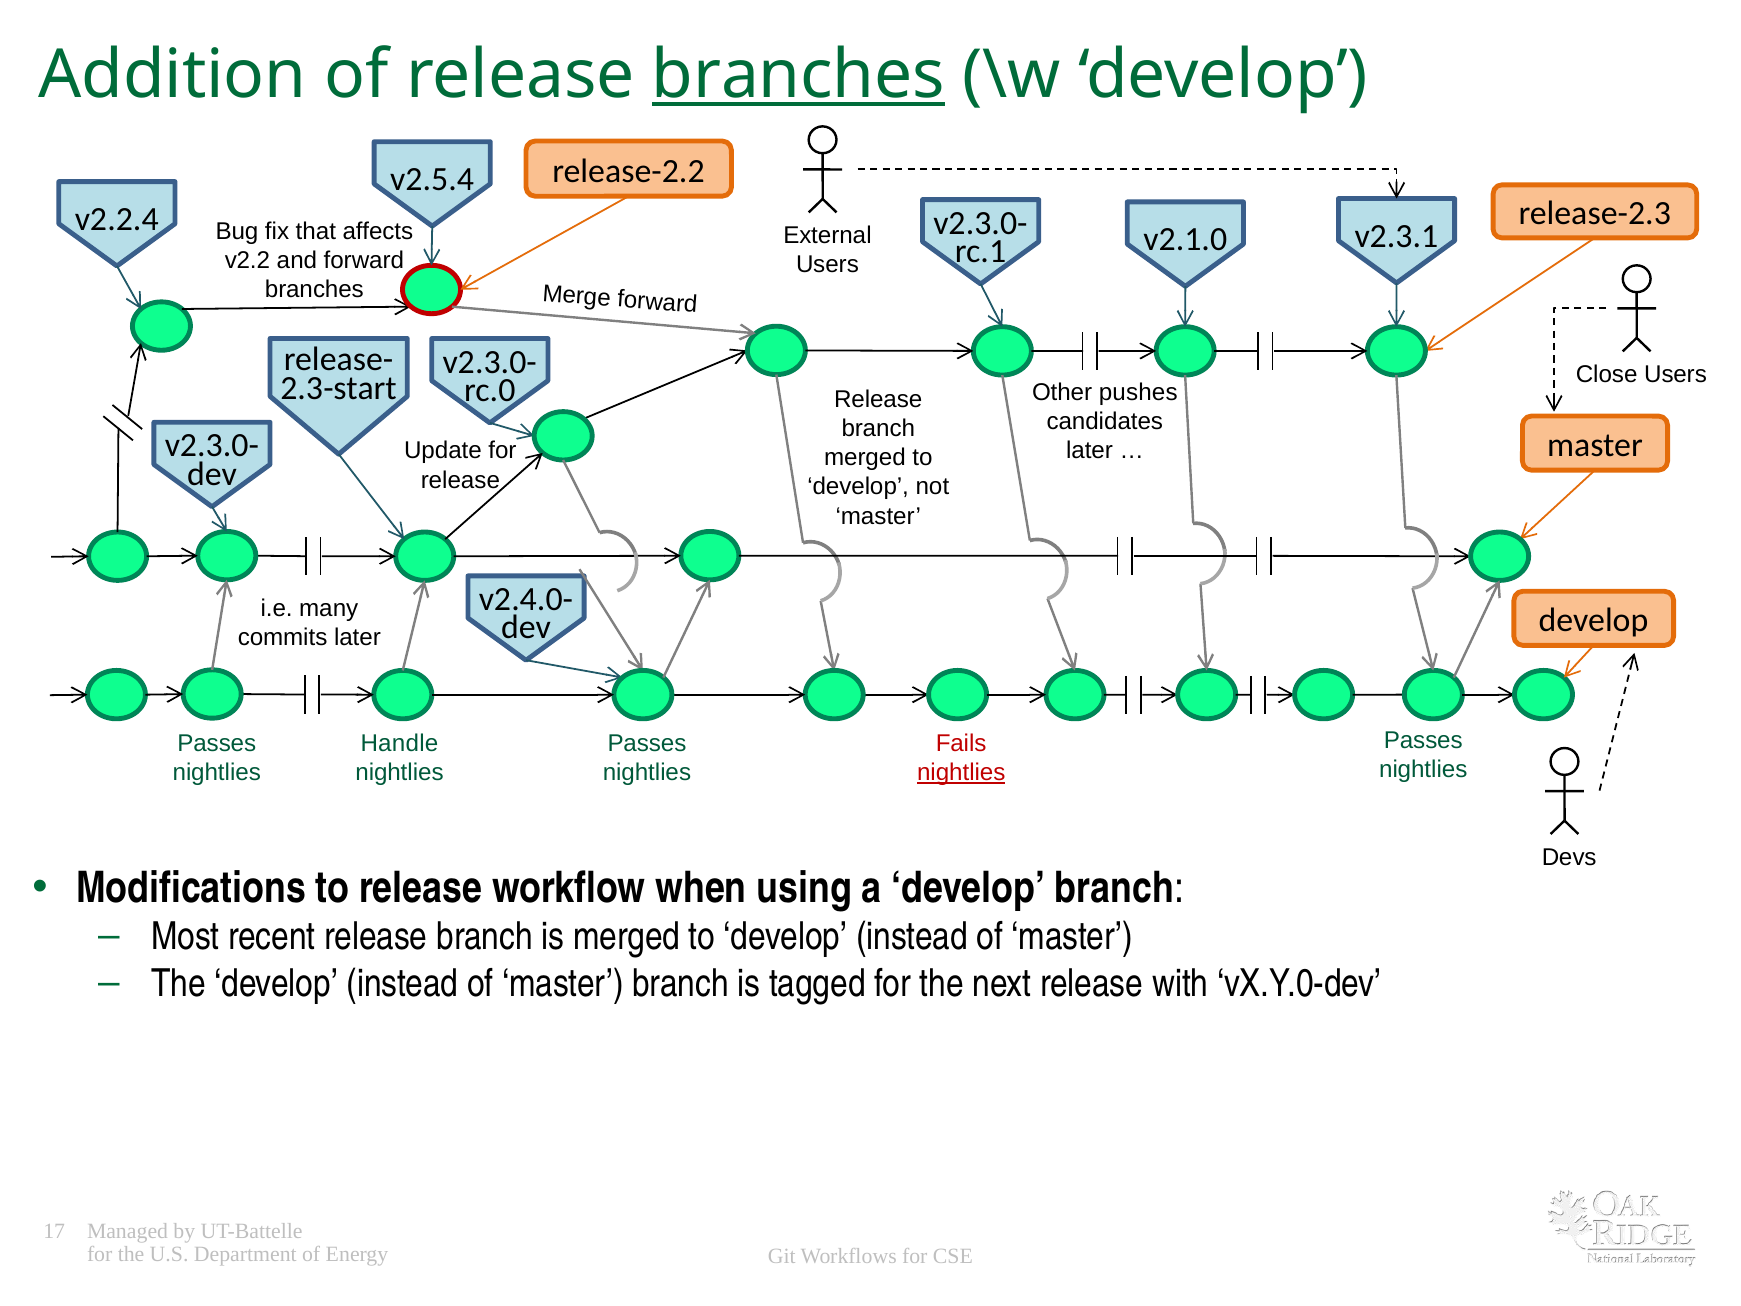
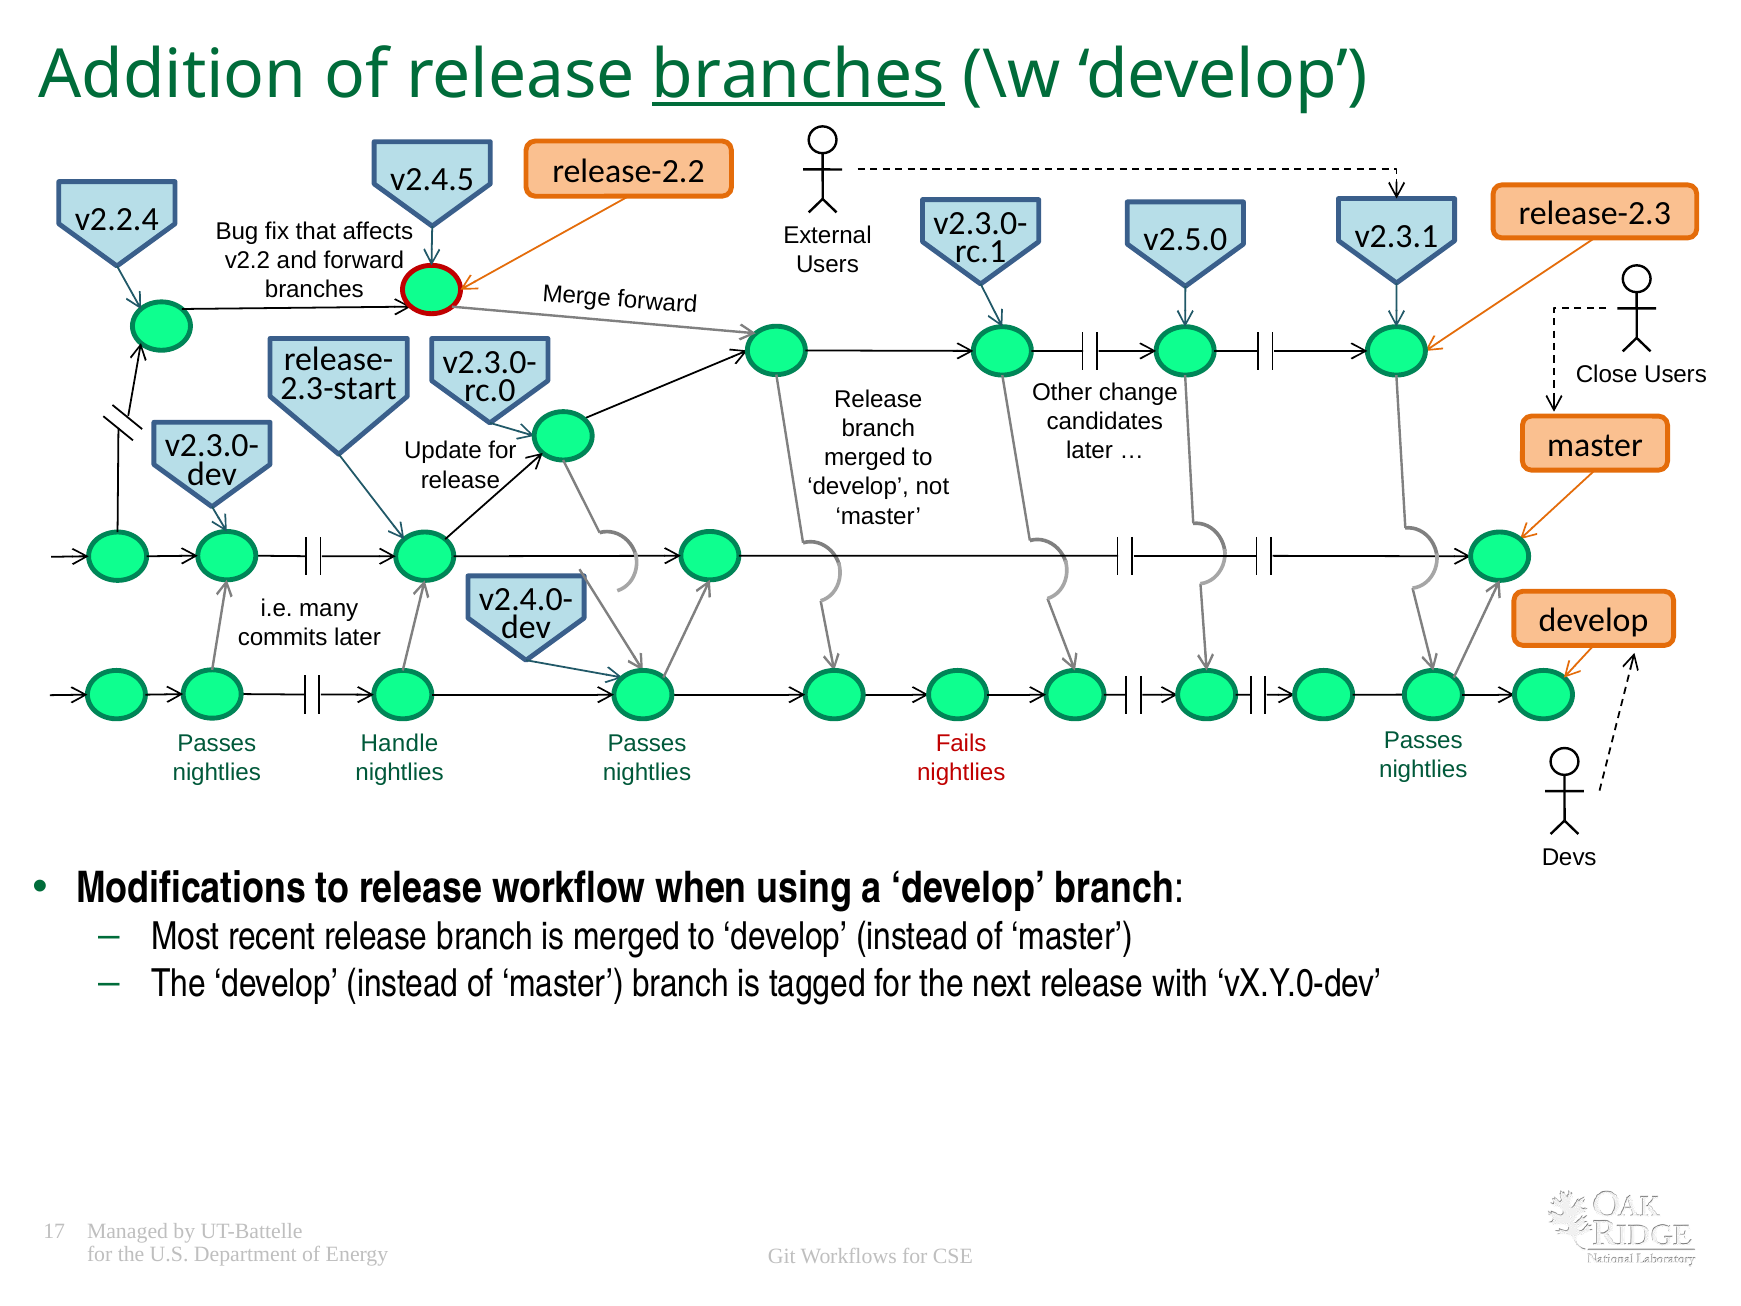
v2.5.4: v2.5.4 -> v2.4.5 (432, 179)
v2.1.0: v2.1.0 -> v2.5.0 (1185, 240)
pushes: pushes -> change (1138, 392)
nightlies underline: present -> none (961, 772)
